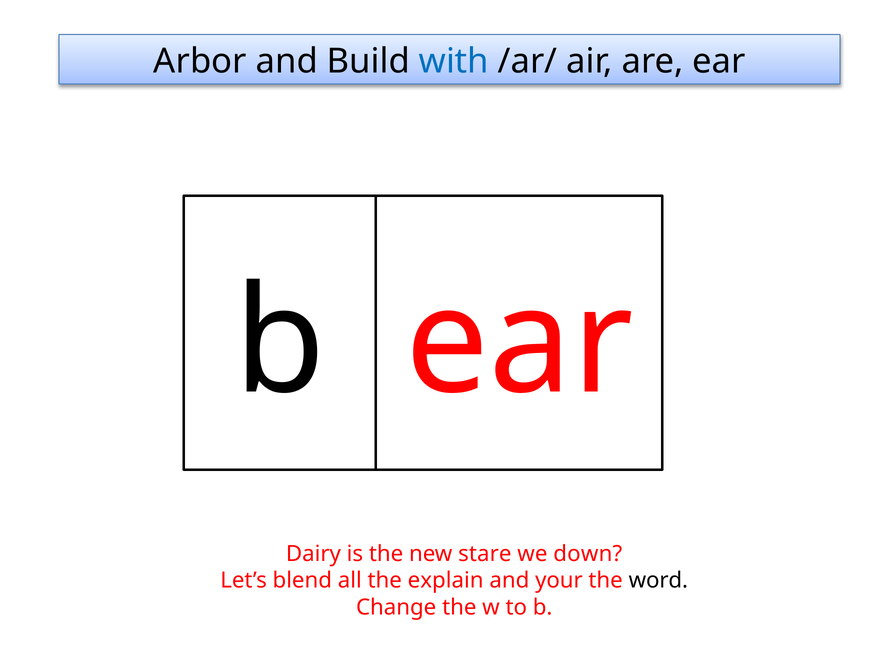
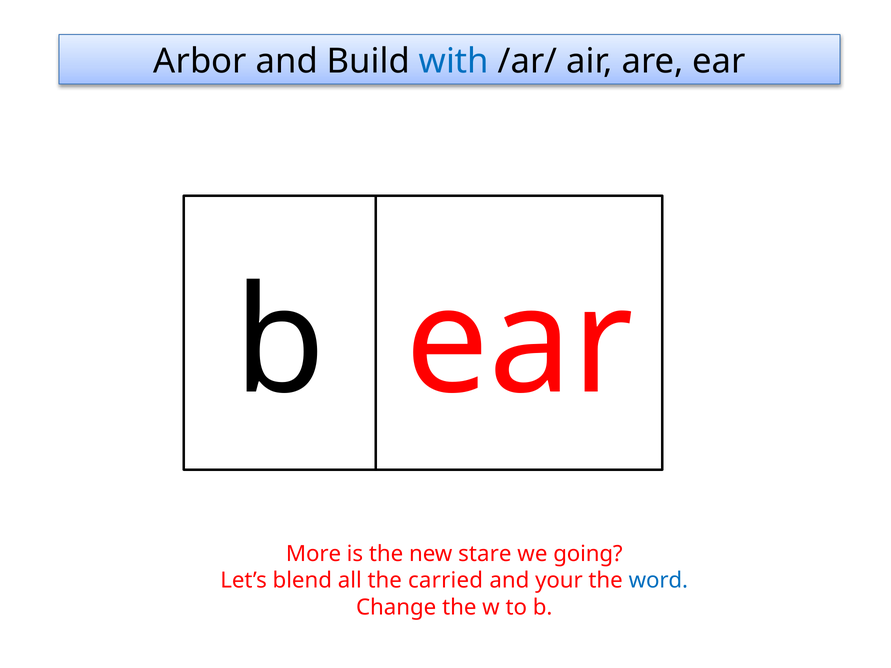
Dairy: Dairy -> More (314, 554)
down: down -> going (588, 554)
explain: explain -> carried (446, 581)
word colour: black -> blue (658, 581)
